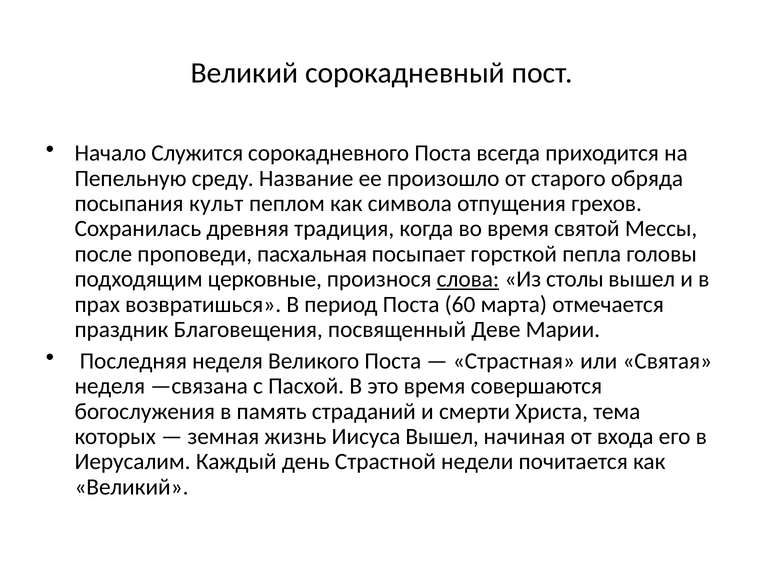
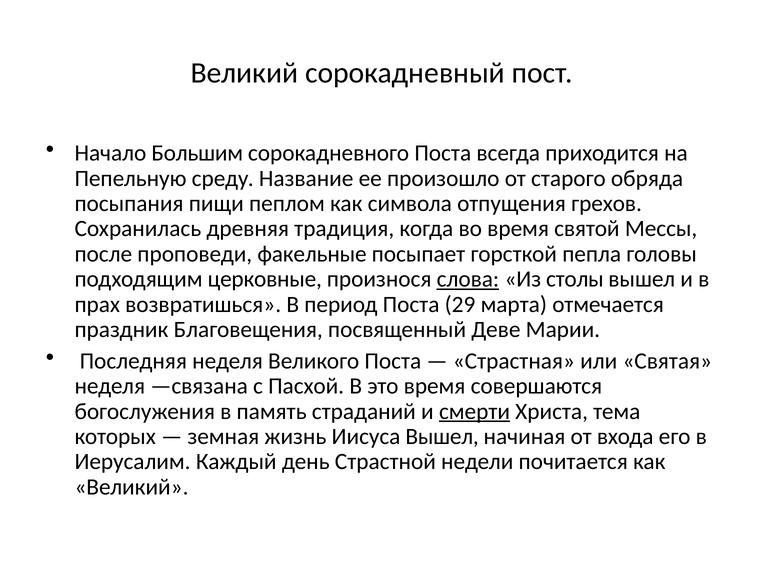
Служится: Служится -> Большим (197, 153)
культ: культ -> пищи (216, 204)
пасхальная: пасхальная -> факельные (312, 254)
60: 60 -> 29 (460, 304)
смерти underline: none -> present (475, 411)
